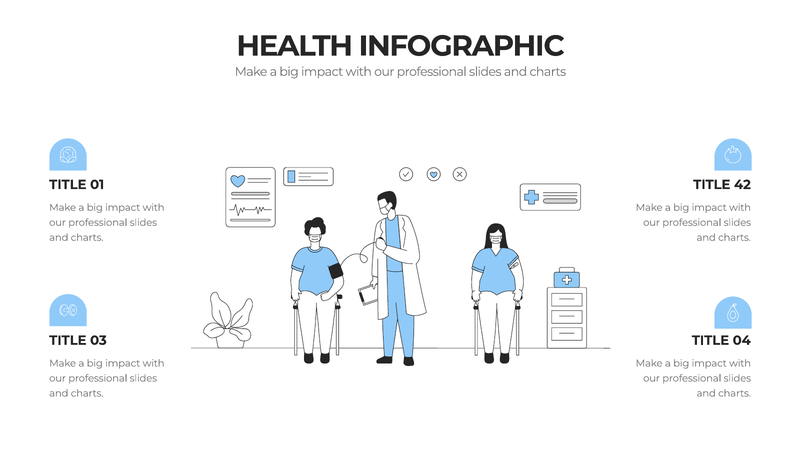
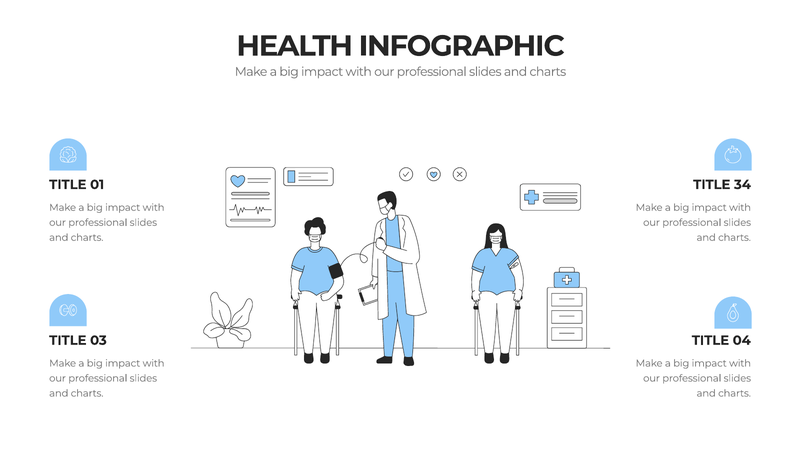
42: 42 -> 34 (742, 185)
